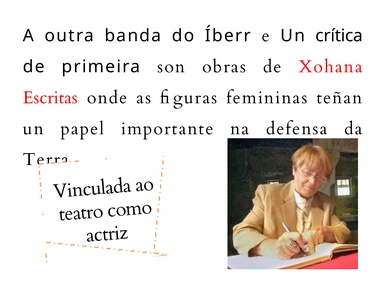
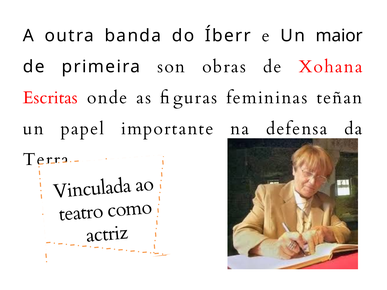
crítica: crítica -> maior (339, 36)
